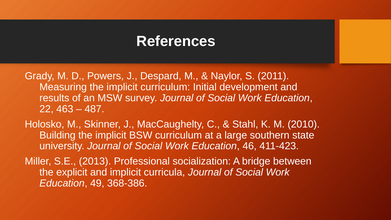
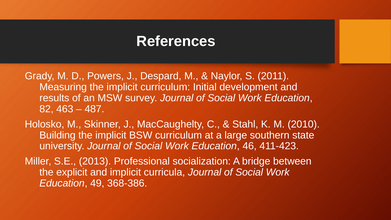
22: 22 -> 82 (46, 109)
